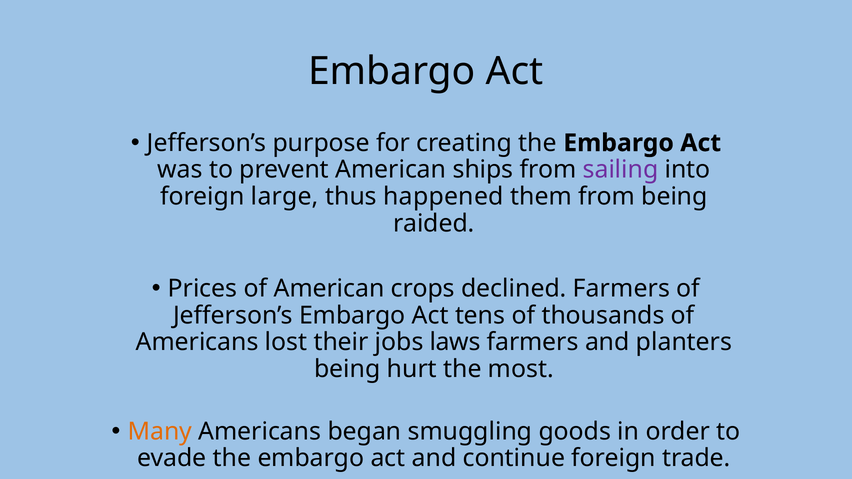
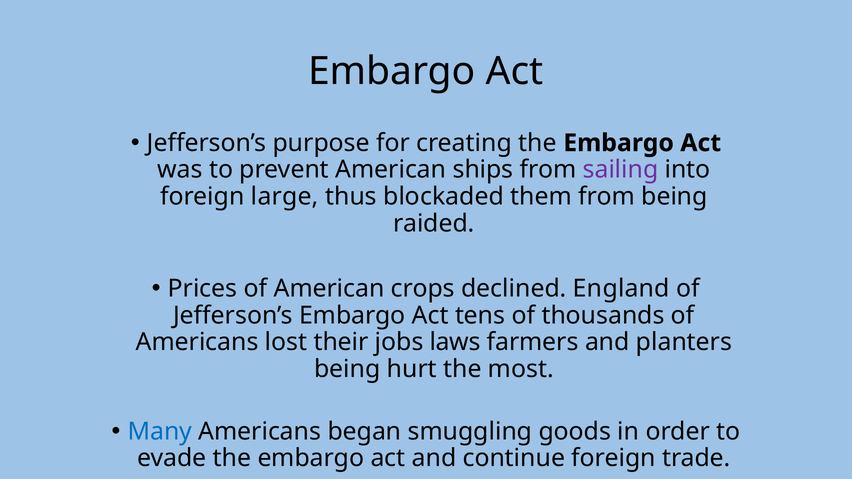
happened: happened -> blockaded (444, 197)
declined Farmers: Farmers -> England (621, 289)
Many colour: orange -> blue (160, 432)
